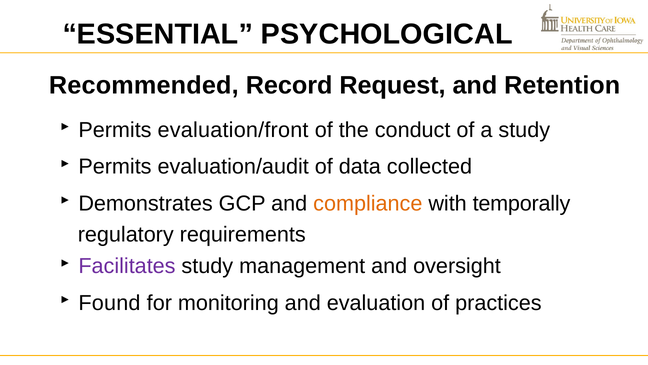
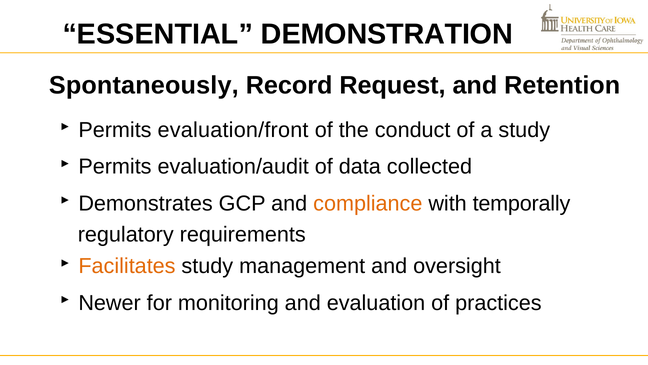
PSYCHOLOGICAL: PSYCHOLOGICAL -> DEMONSTRATION (387, 34)
Recommended: Recommended -> Spontaneously (144, 85)
Facilitates colour: purple -> orange (127, 266)
Found: Found -> Newer (110, 303)
